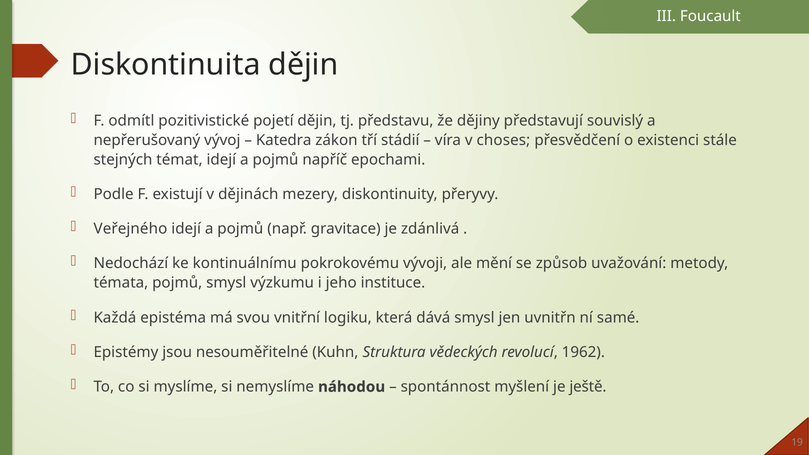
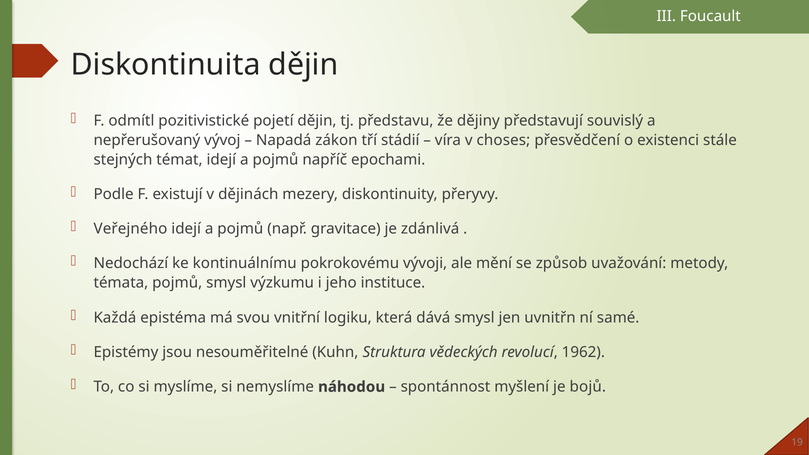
Katedra: Katedra -> Napadá (284, 140)
ještě: ještě -> bojů (588, 387)
